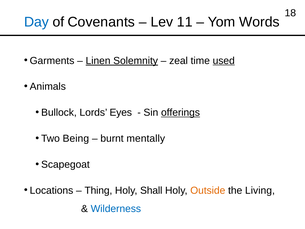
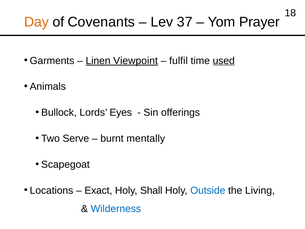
Day colour: blue -> orange (36, 22)
11: 11 -> 37 (185, 22)
Words: Words -> Prayer (259, 22)
Solemnity: Solemnity -> Viewpoint (136, 61)
zeal: zeal -> fulfil (178, 61)
offerings underline: present -> none (180, 112)
Being: Being -> Serve (76, 138)
Thing: Thing -> Exact (98, 190)
Outside colour: orange -> blue (208, 190)
